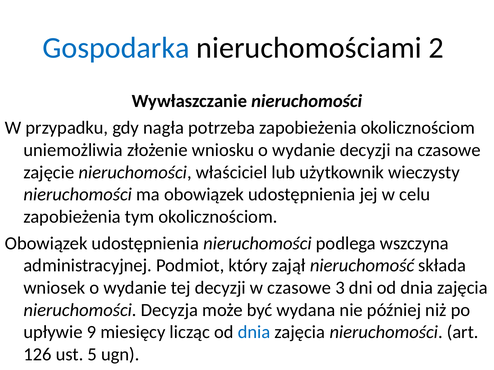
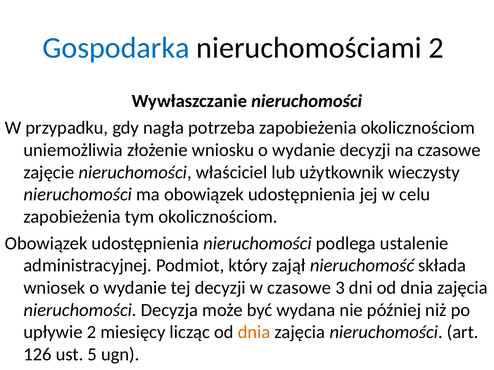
wszczyna: wszczyna -> ustalenie (414, 244)
upływie 9: 9 -> 2 (92, 333)
dnia colour: blue -> orange (254, 333)
